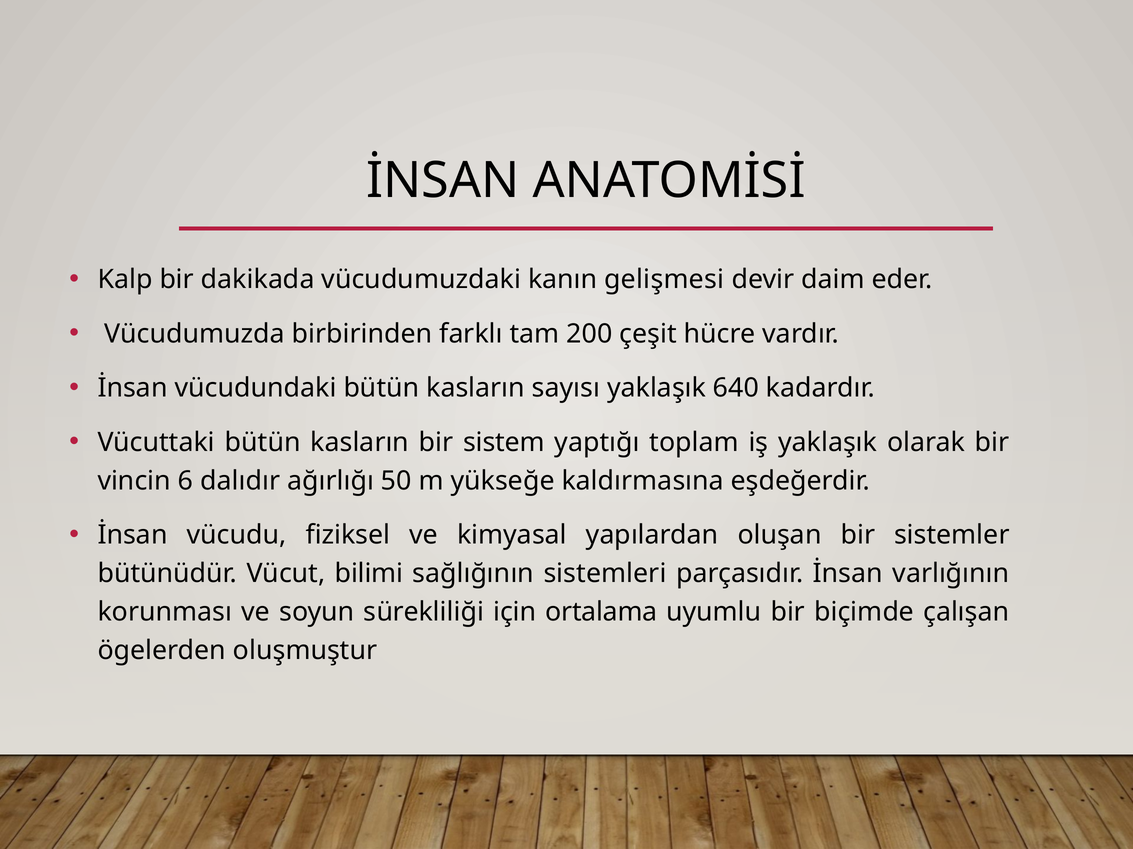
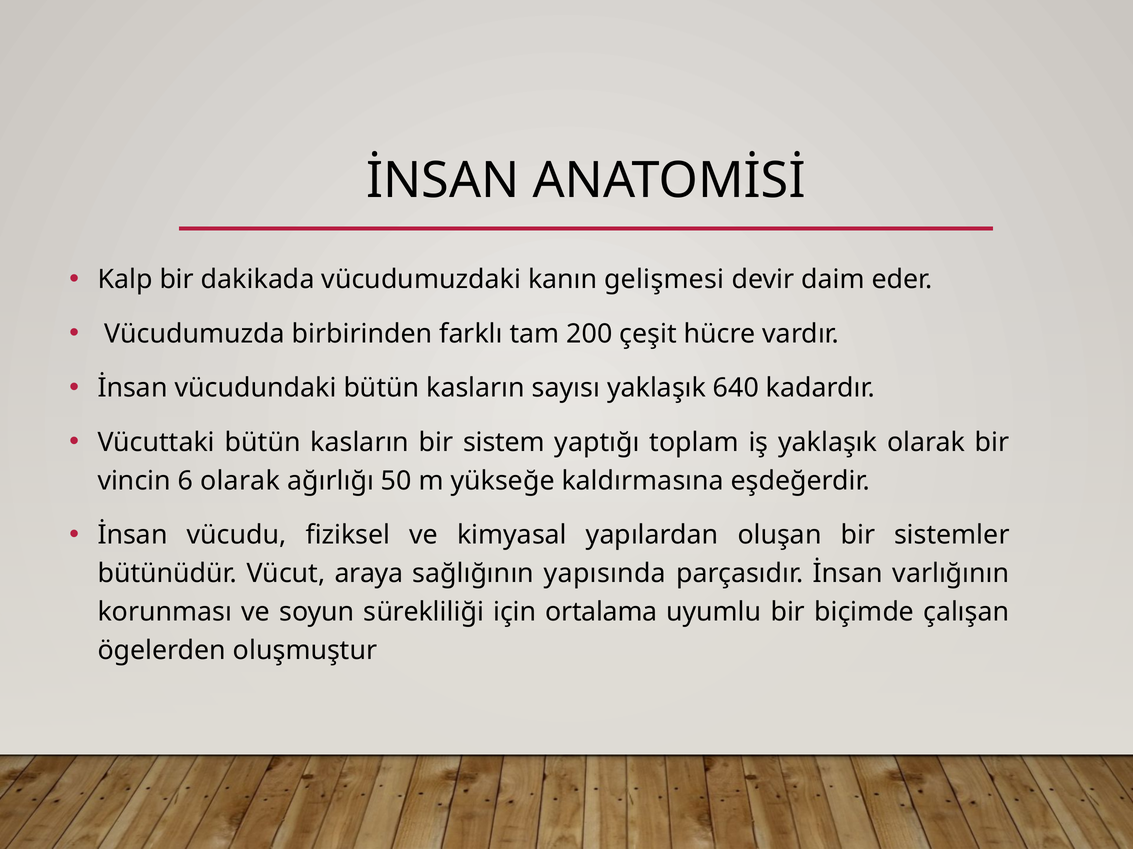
6 dalıdır: dalıdır -> olarak (240, 481)
bilimi: bilimi -> araya (369, 574)
sistemleri: sistemleri -> yapısında (605, 574)
